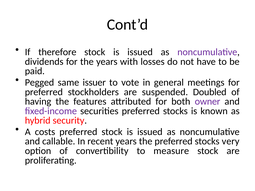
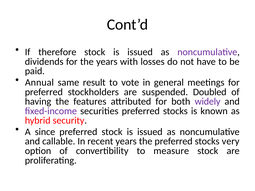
Pegged: Pegged -> Annual (39, 83)
issuer: issuer -> result (94, 83)
owner: owner -> widely (208, 102)
costs: costs -> since (45, 132)
